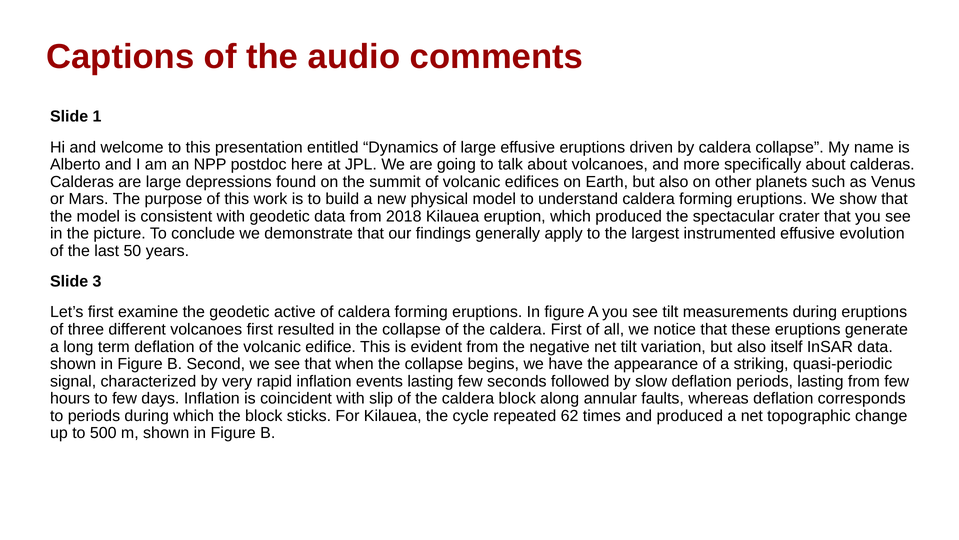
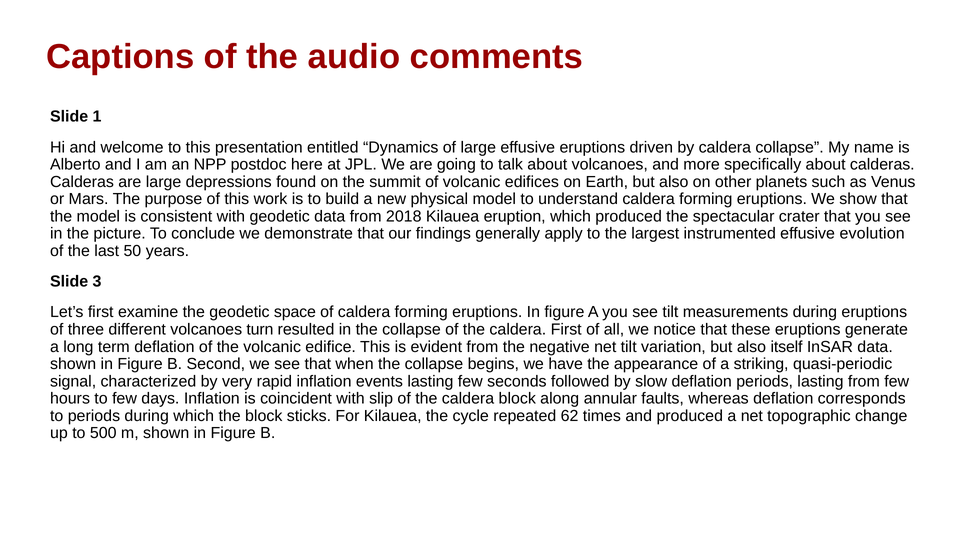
active: active -> space (295, 312)
volcanoes first: first -> turn (260, 329)
